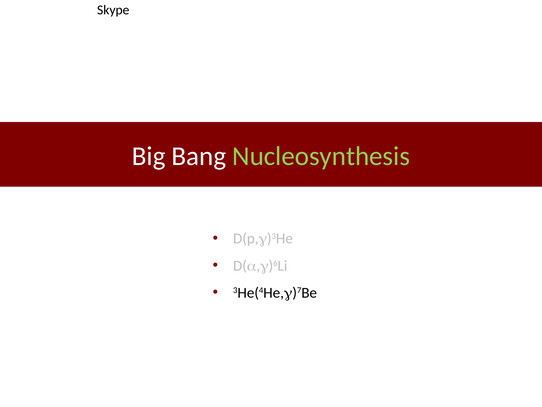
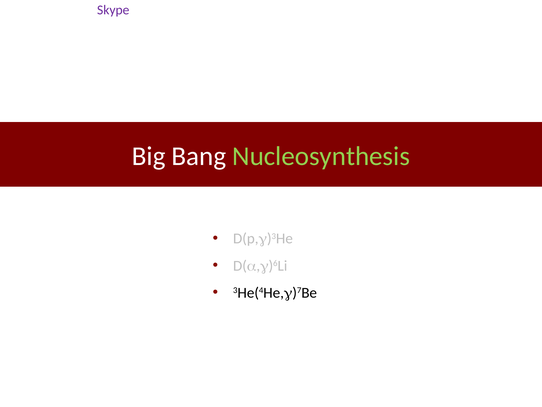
Skype colour: black -> purple (113, 10)
